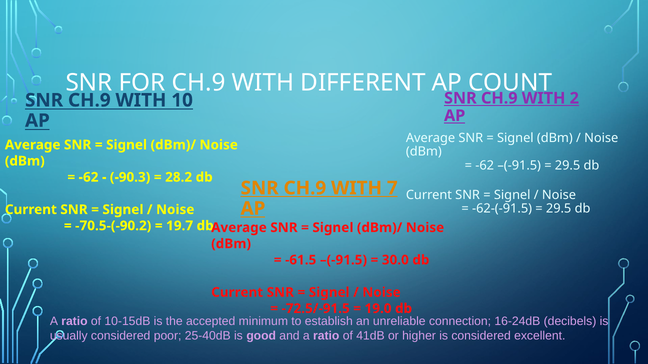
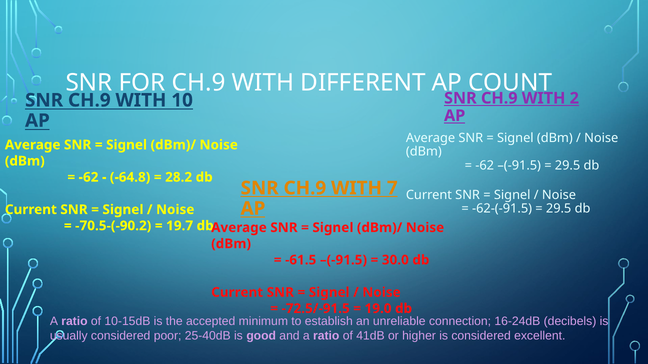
-90.3: -90.3 -> -64.8 (130, 177)
